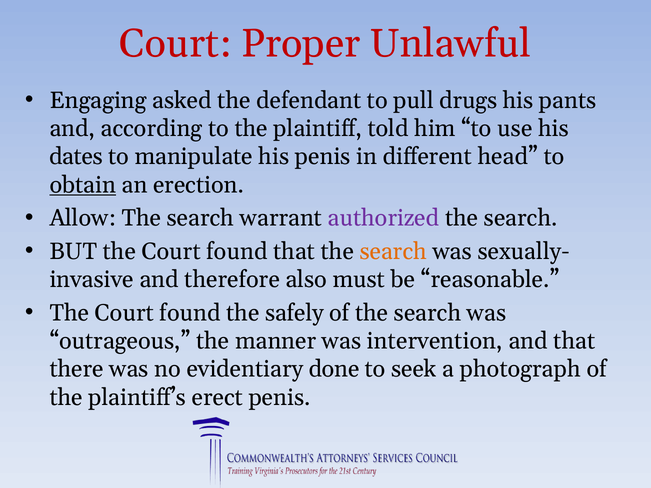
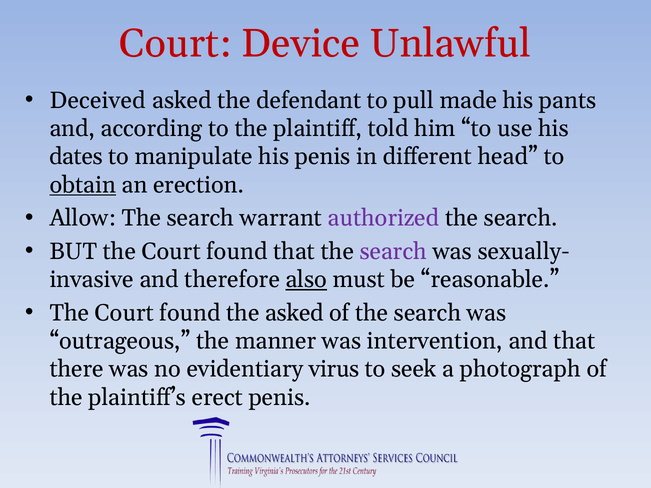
Proper: Proper -> Device (300, 43)
Engaging: Engaging -> Deceived (98, 100)
drugs: drugs -> made (468, 100)
search colour: orange -> purple (393, 251)
also underline: none -> present (306, 280)
the safely: safely -> asked (294, 313)
done: done -> virus (334, 369)
